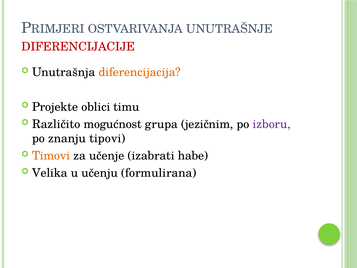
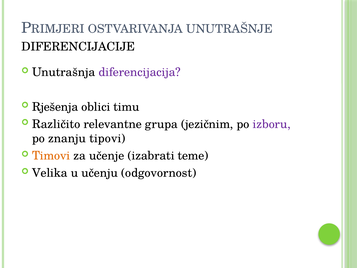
DIFERENCIJACIJE colour: red -> black (78, 47)
diferencijacija colour: orange -> purple (140, 72)
Projekte: Projekte -> Rješenja (55, 107)
mogućnost: mogućnost -> relevantne (113, 124)
habe: habe -> teme (193, 156)
formulirana: formulirana -> odgovornost (159, 173)
